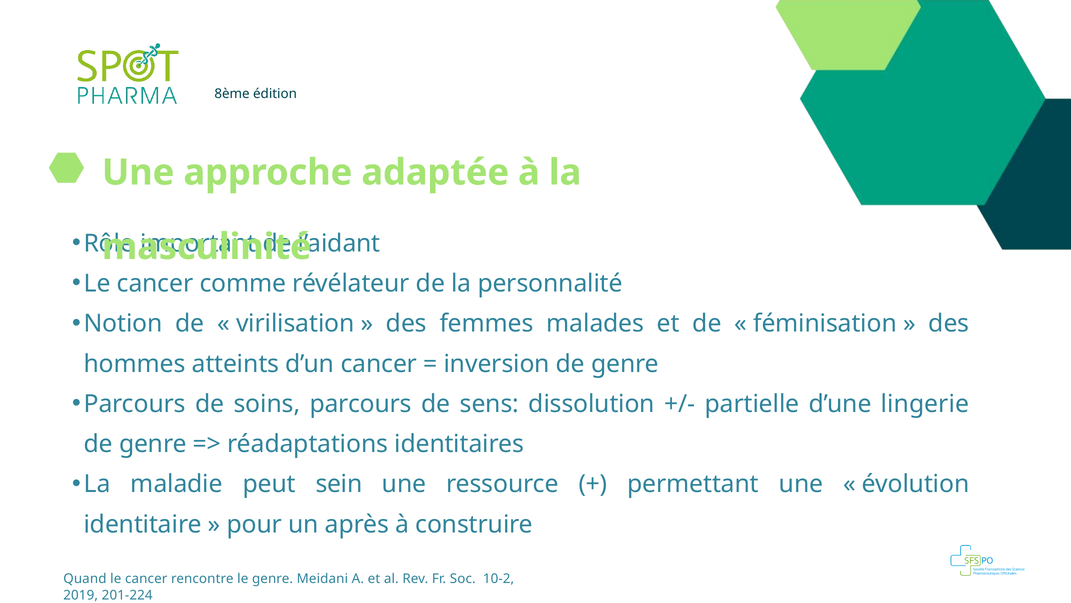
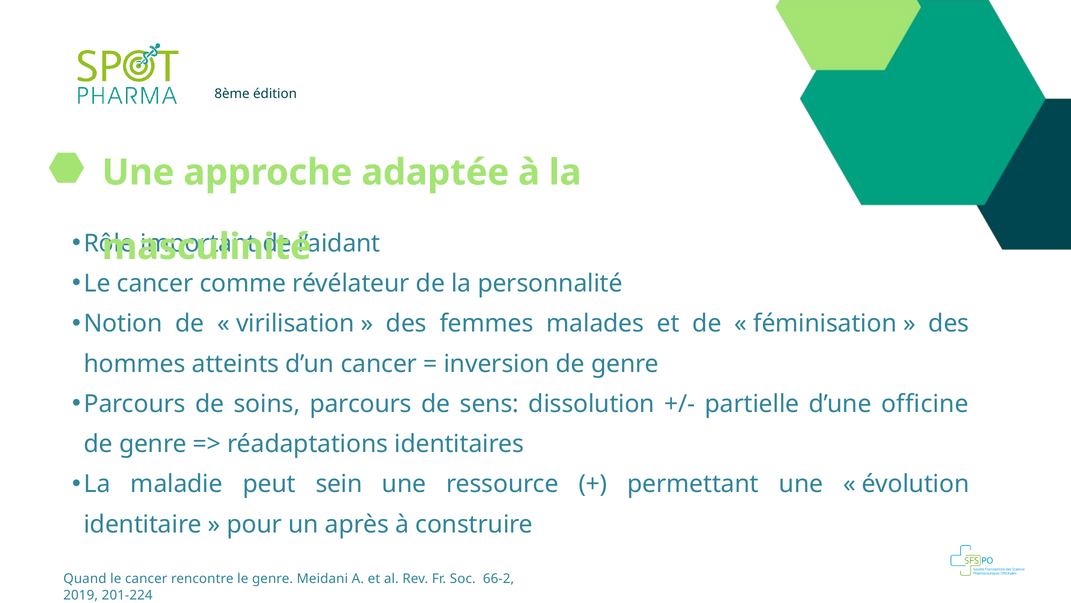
lingerie: lingerie -> officine (925, 404)
10-2: 10-2 -> 66-2 (499, 578)
